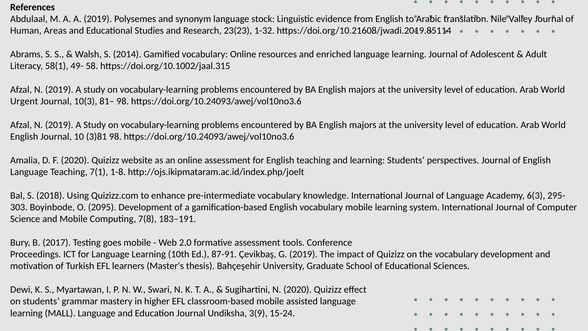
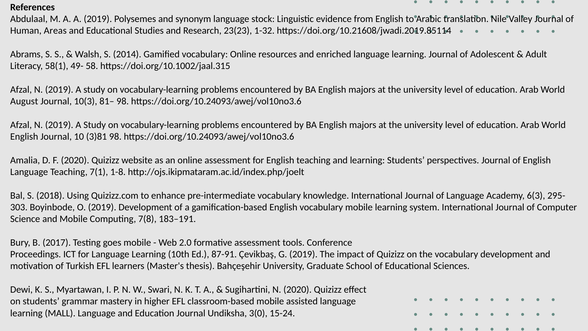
Urgent: Urgent -> August (24, 101)
O 2095: 2095 -> 2019 (102, 207)
3(9: 3(9 -> 3(0 (258, 313)
